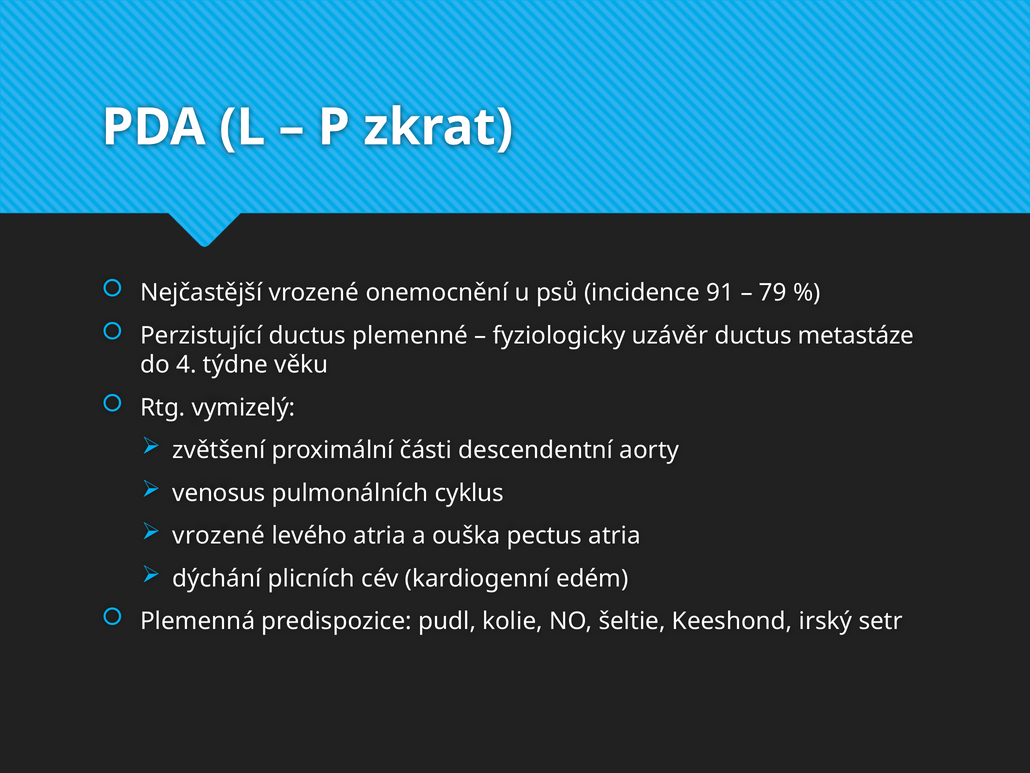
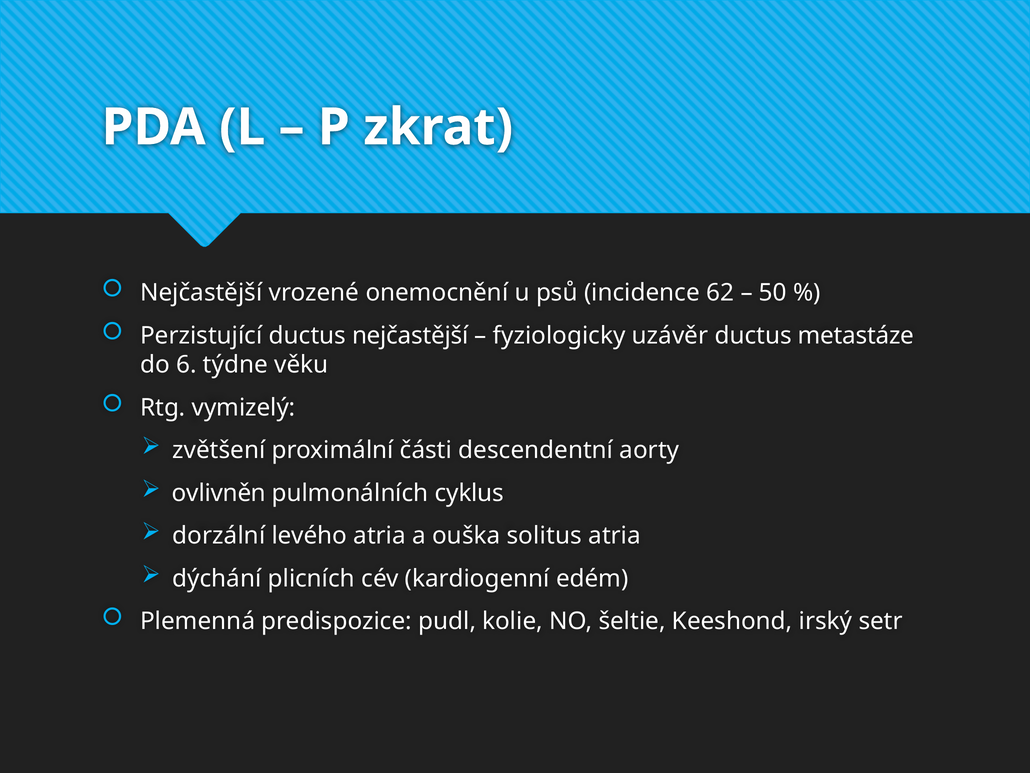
91: 91 -> 62 (720, 293)
79: 79 -> 50 (773, 293)
ductus plemenné: plemenné -> nejčastější (410, 335)
4: 4 -> 6 (186, 365)
venosus: venosus -> ovlivněn (219, 493)
vrozené: vrozené -> dorzální (219, 535)
pectus: pectus -> solitus (544, 535)
